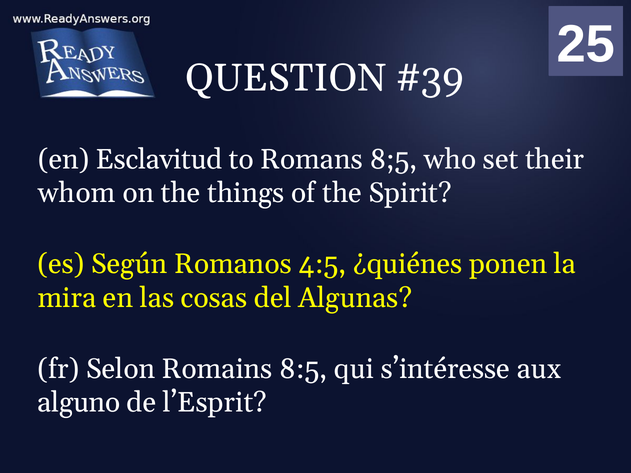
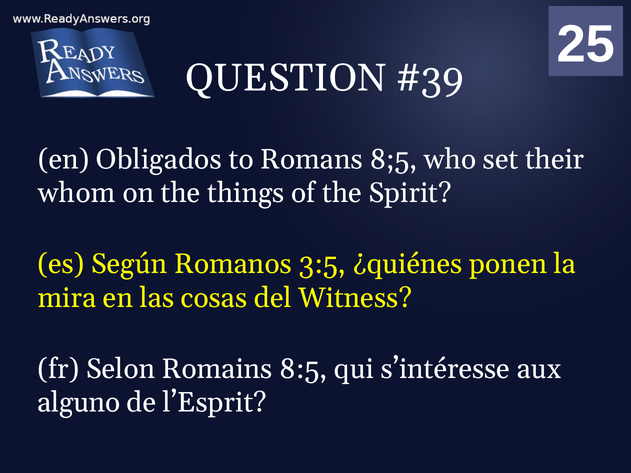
Esclavitud: Esclavitud -> Obligados (159, 160)
4:5: 4:5 -> 3:5 (322, 264)
Algunas: Algunas -> Witness (355, 298)
